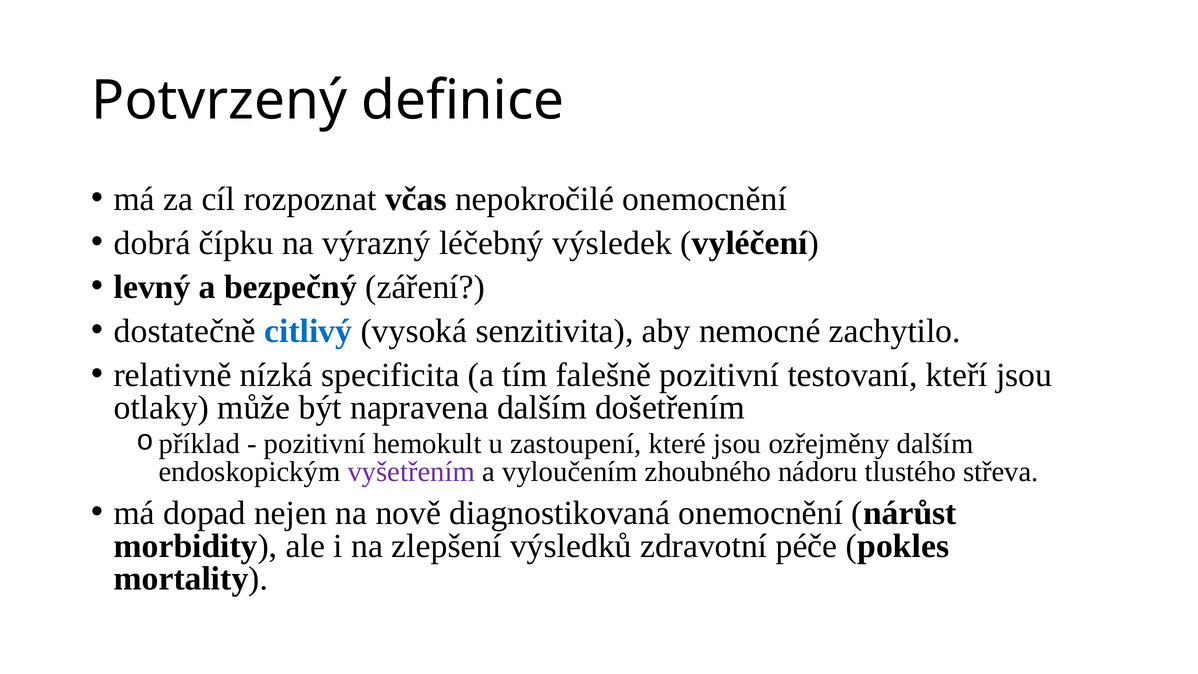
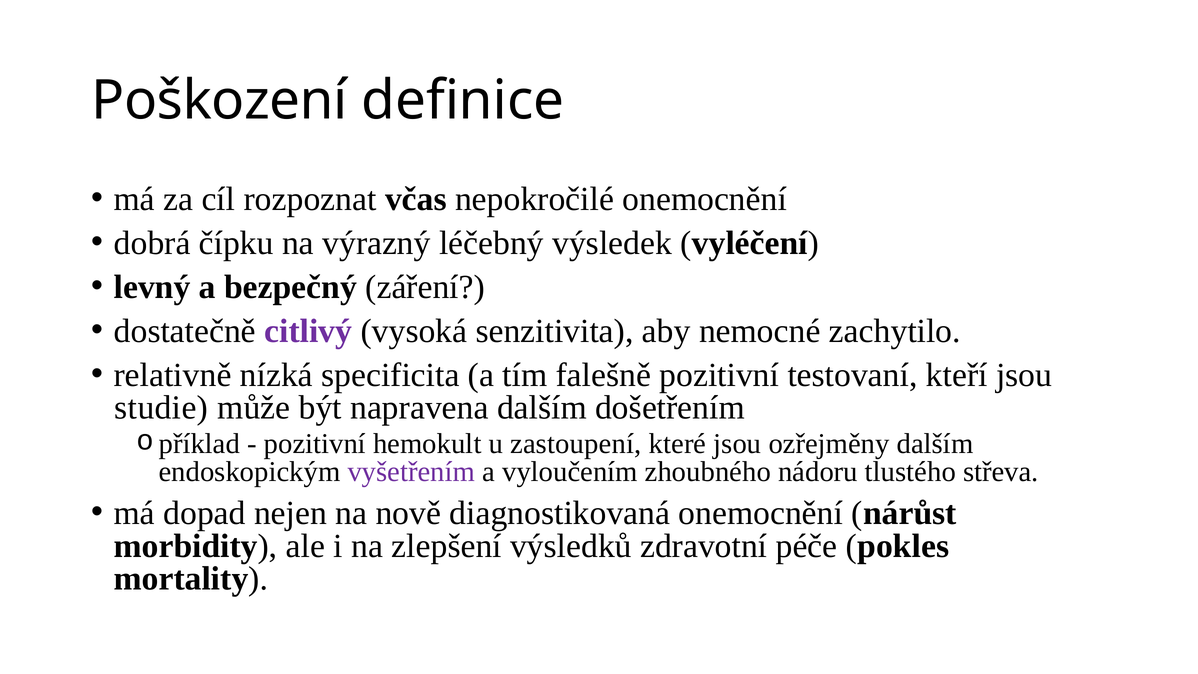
Potvrzený: Potvrzený -> Poškození (219, 101)
citlivý colour: blue -> purple (308, 331)
otlaky: otlaky -> studie (161, 408)
